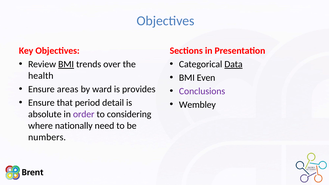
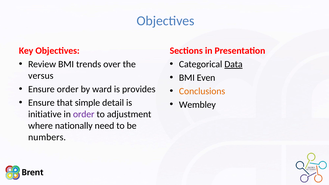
BMI underline: present -> none (66, 64)
health: health -> versus (41, 76)
Ensure areas: areas -> order (68, 89)
Conclusions colour: purple -> orange (202, 91)
period: period -> simple (87, 103)
absolute: absolute -> initiative (45, 114)
considering: considering -> adjustment (129, 114)
